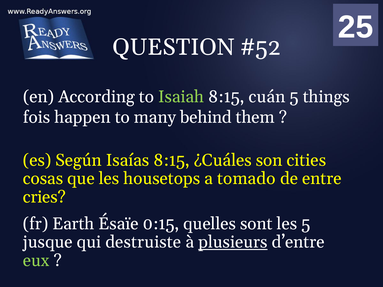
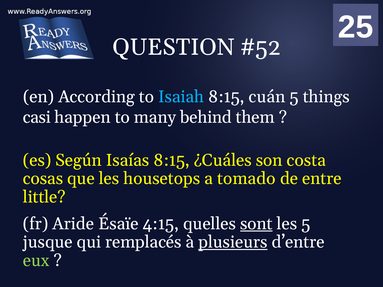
Isaiah colour: light green -> light blue (181, 97)
fois: fois -> casi (37, 117)
cities: cities -> costa (306, 160)
cries: cries -> little (44, 197)
Earth: Earth -> Aride (73, 224)
0:15: 0:15 -> 4:15 (161, 224)
sont underline: none -> present (256, 224)
destruiste: destruiste -> remplacés (143, 242)
